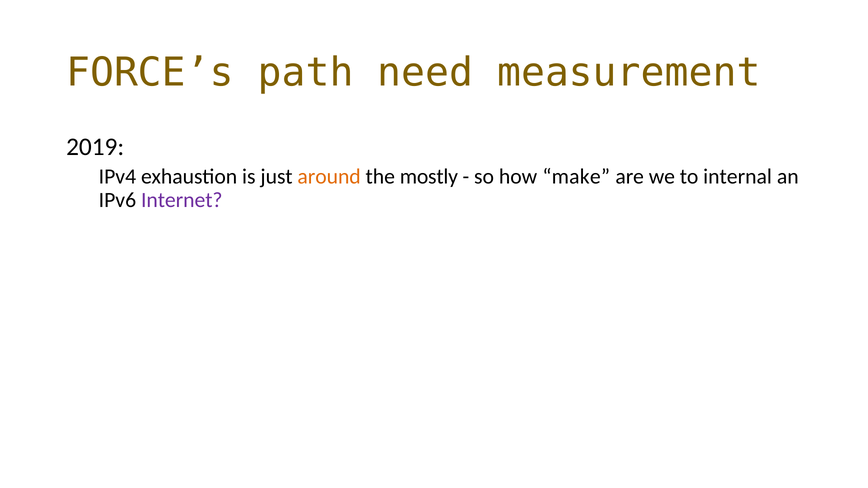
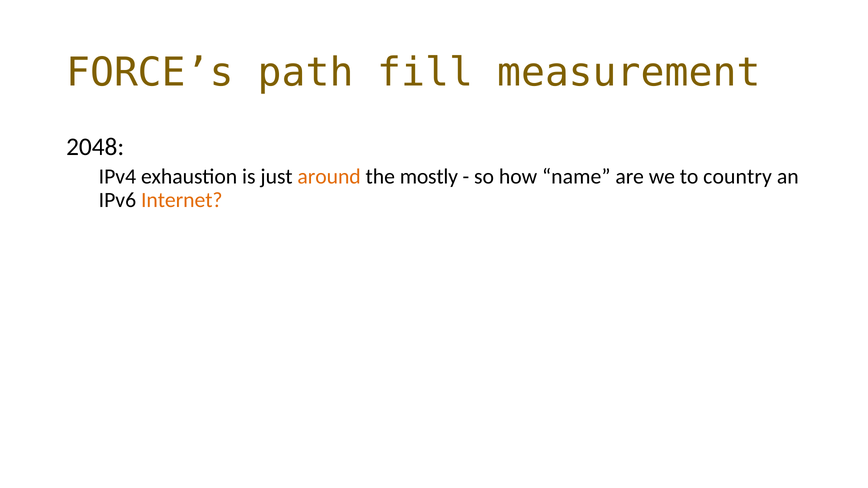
need: need -> fill (425, 73)
2019: 2019 -> 2048 (95, 147)
make: make -> name (576, 177)
internal: internal -> country (738, 177)
Internet colour: purple -> orange (182, 200)
